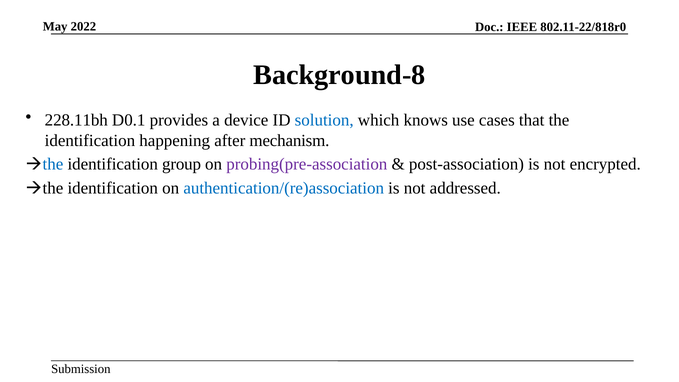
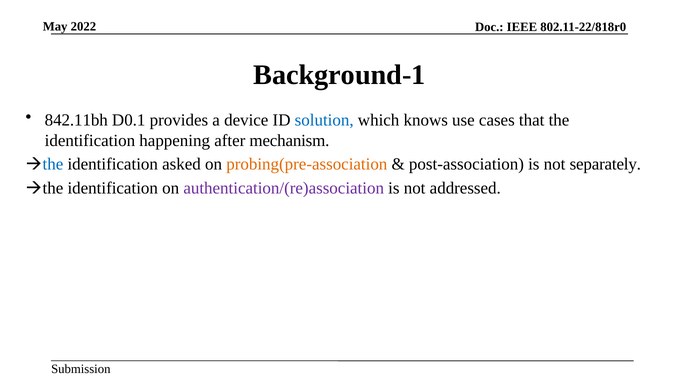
Background-8: Background-8 -> Background-1 (339, 75)
228.11bh: 228.11bh -> 842.11bh (76, 120)
group: group -> asked (181, 164)
probing(pre-association colour: purple -> orange (307, 164)
encrypted: encrypted -> separately (605, 164)
authentication/(re)association colour: blue -> purple (284, 188)
